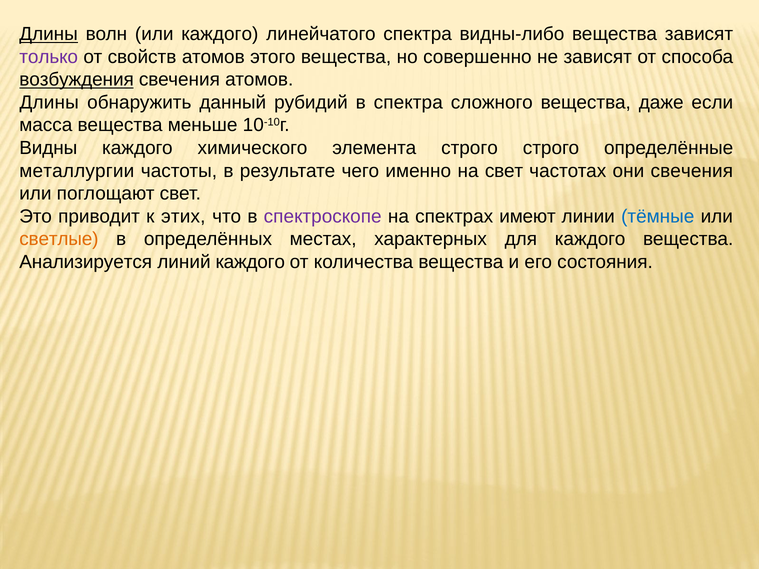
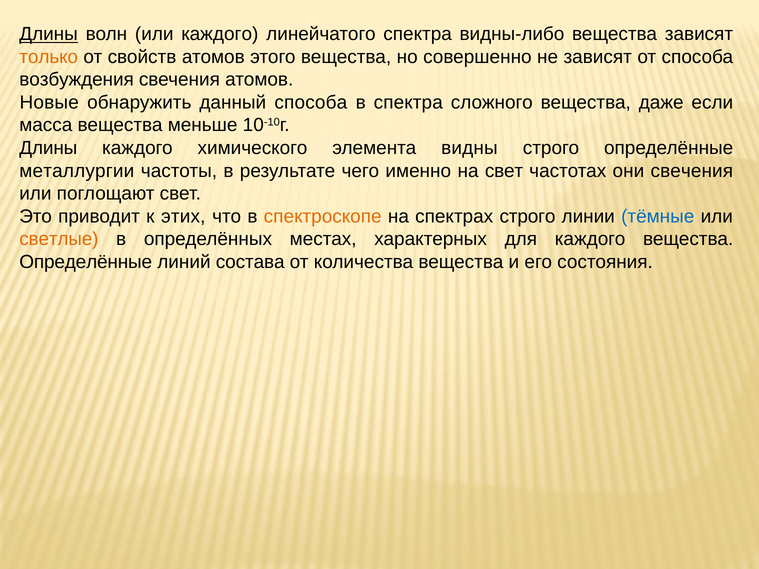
только colour: purple -> orange (49, 57)
возбуждения underline: present -> none (77, 80)
Длины: Длины -> Новые (49, 103)
данный рубидий: рубидий -> способа (311, 103)
Видны: Видны -> Длины (48, 148)
элемента строго: строго -> видны (469, 148)
спектроскопе colour: purple -> orange (323, 216)
спектрах имеют: имеют -> строго (528, 216)
Анализируется: Анализируется -> Определённые (86, 262)
линий каждого: каждого -> состава (250, 262)
